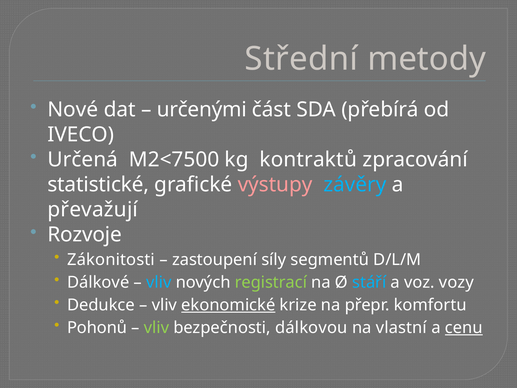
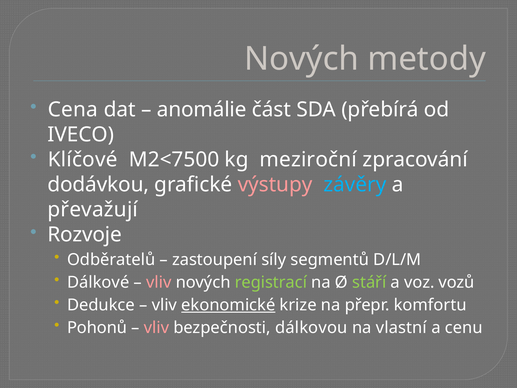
Střední: Střední -> Nových (302, 59)
Nové: Nové -> Cena (73, 110)
určenými: určenými -> anomálie (202, 110)
Určená: Určená -> Klíčové (83, 160)
kontraktů: kontraktů -> meziroční (308, 160)
statistické: statistické -> dodávkou (98, 185)
Zákonitosti: Zákonitosti -> Odběratelů (111, 260)
vliv colour: light blue -> pink (159, 282)
stáří colour: light blue -> light green (369, 282)
vozy: vozy -> vozů (456, 282)
vliv colour: light green -> pink (156, 328)
cenu underline: present -> none (464, 328)
